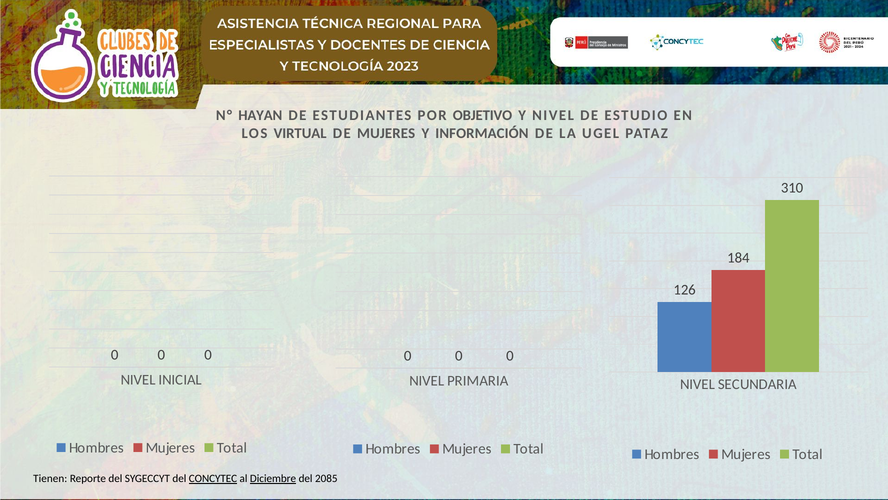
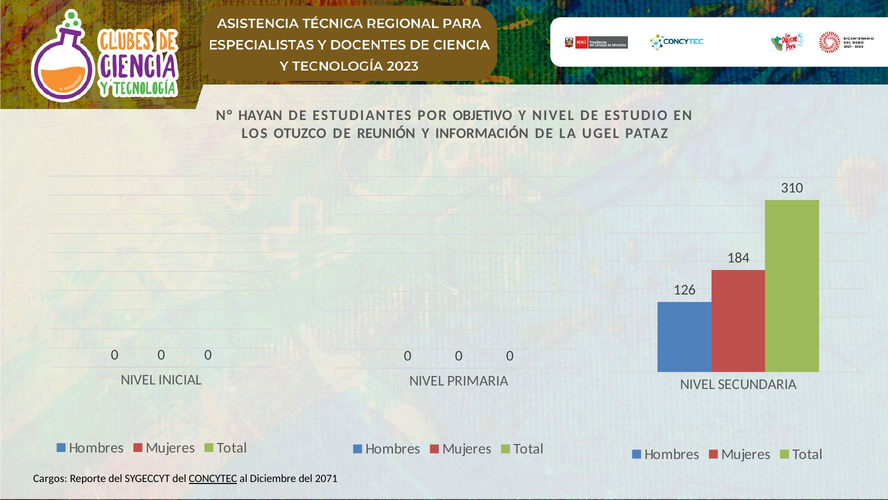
VIRTUAL: VIRTUAL -> OTUZCO (300, 133)
DE MUJERES: MUJERES -> REUNIÓN (386, 133)
Tienen: Tienen -> Cargos (50, 478)
Diciembre underline: present -> none (273, 478)
2085: 2085 -> 2071 (326, 478)
